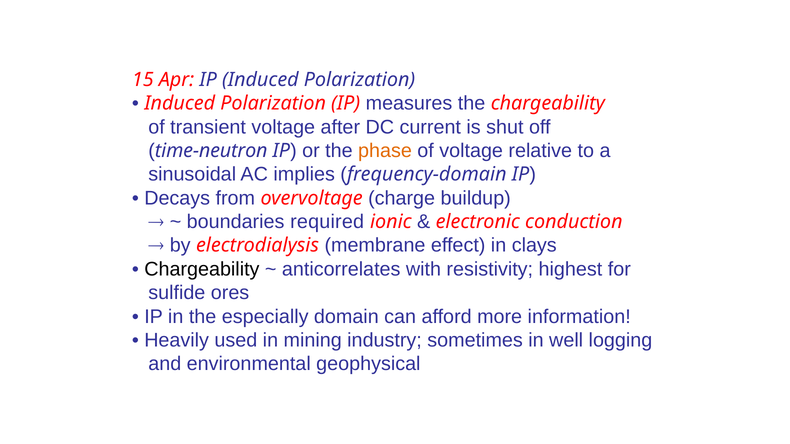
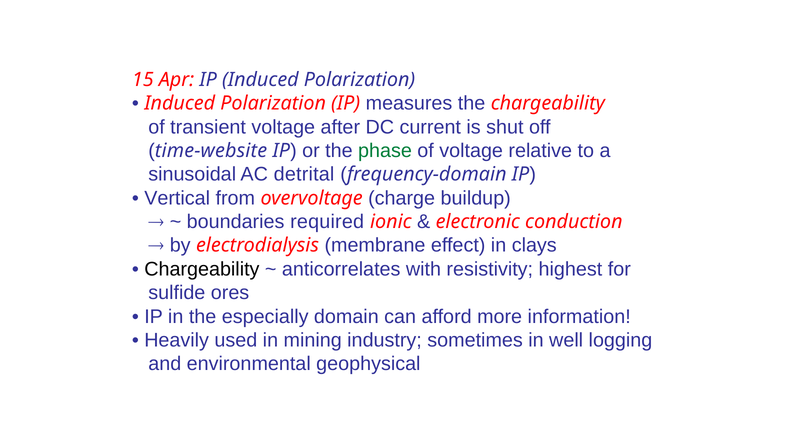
time-neutron: time-neutron -> time-website (211, 151)
phase colour: orange -> green (385, 151)
implies: implies -> detrital (304, 175)
Decays: Decays -> Vertical (177, 198)
